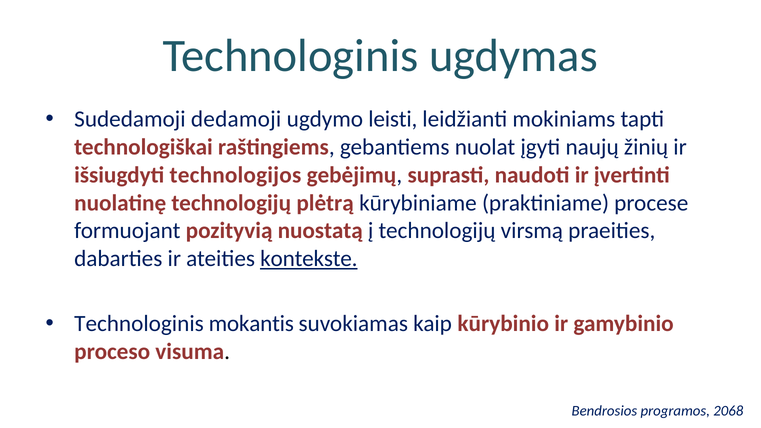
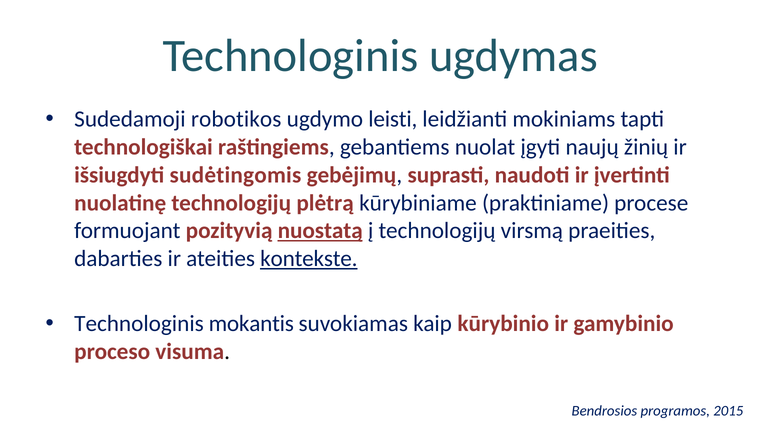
dedamoji: dedamoji -> robotikos (236, 119)
technologijos: technologijos -> sudėtingomis (235, 175)
nuostatą underline: none -> present (320, 231)
2068: 2068 -> 2015 (728, 411)
